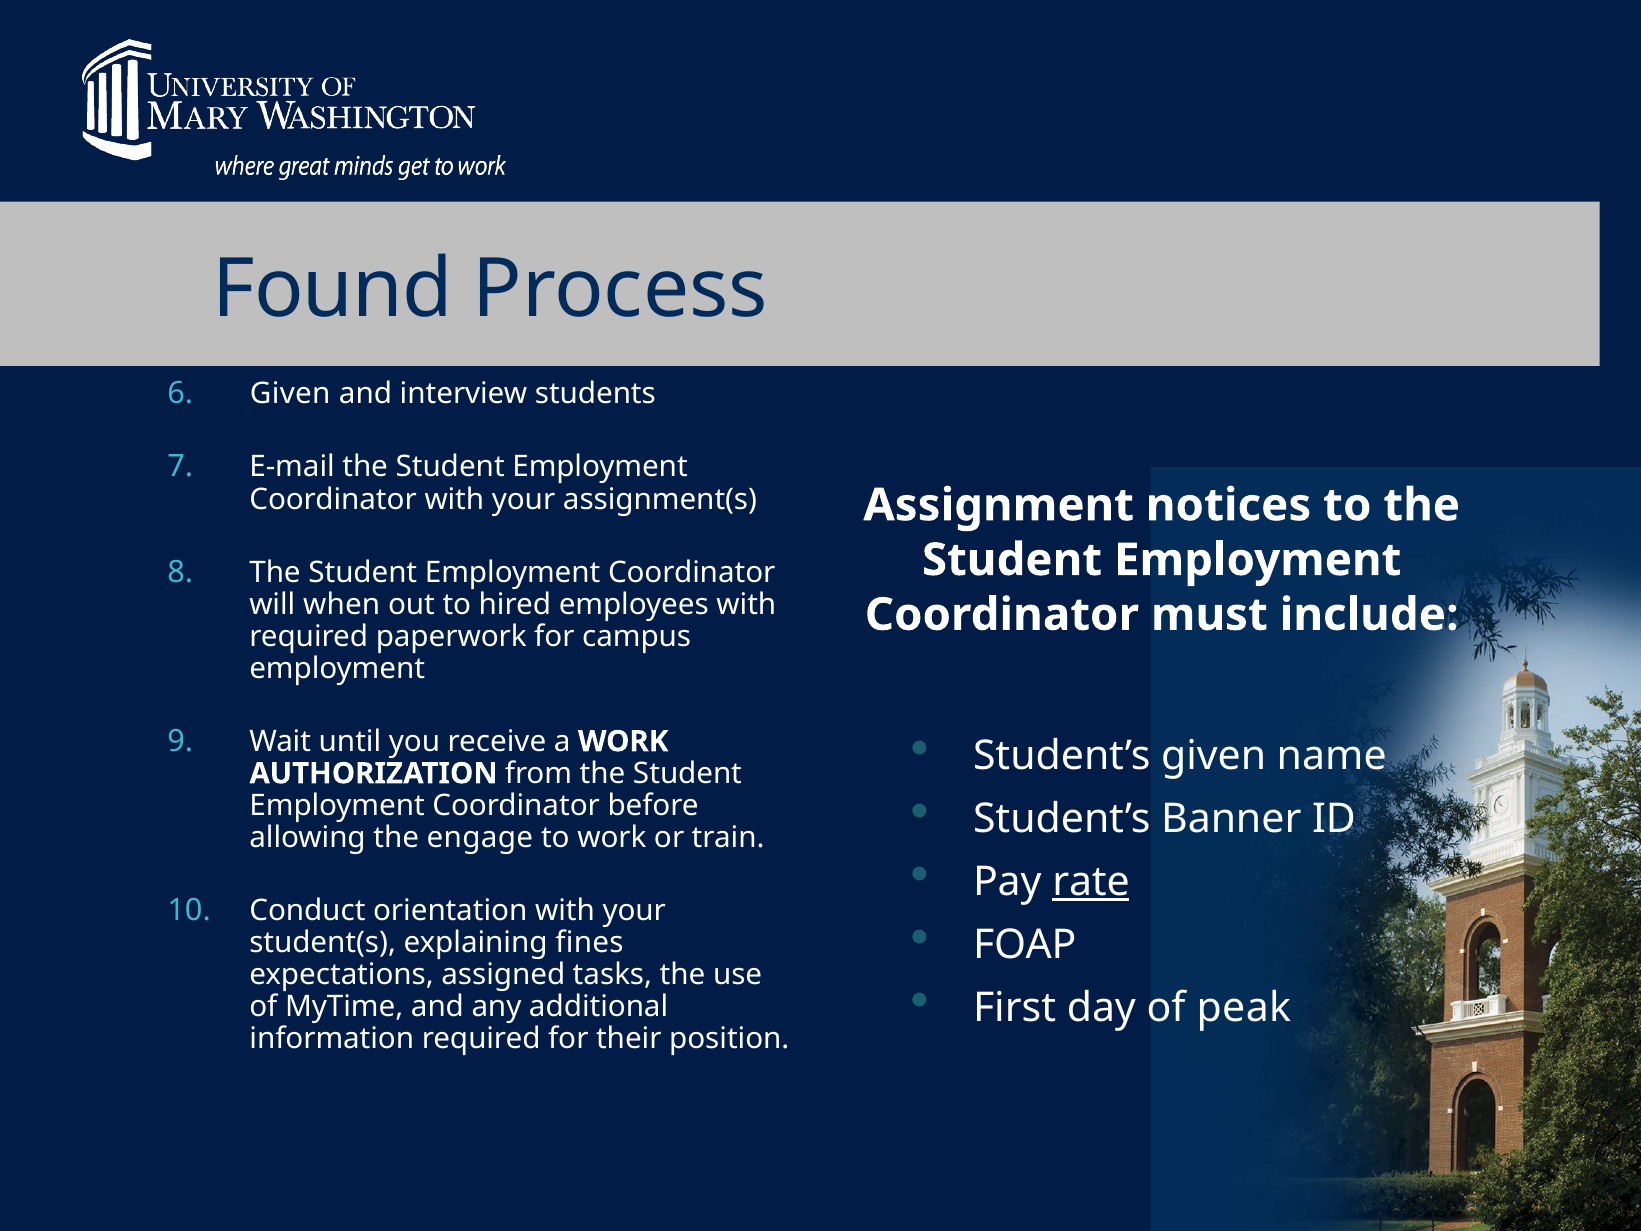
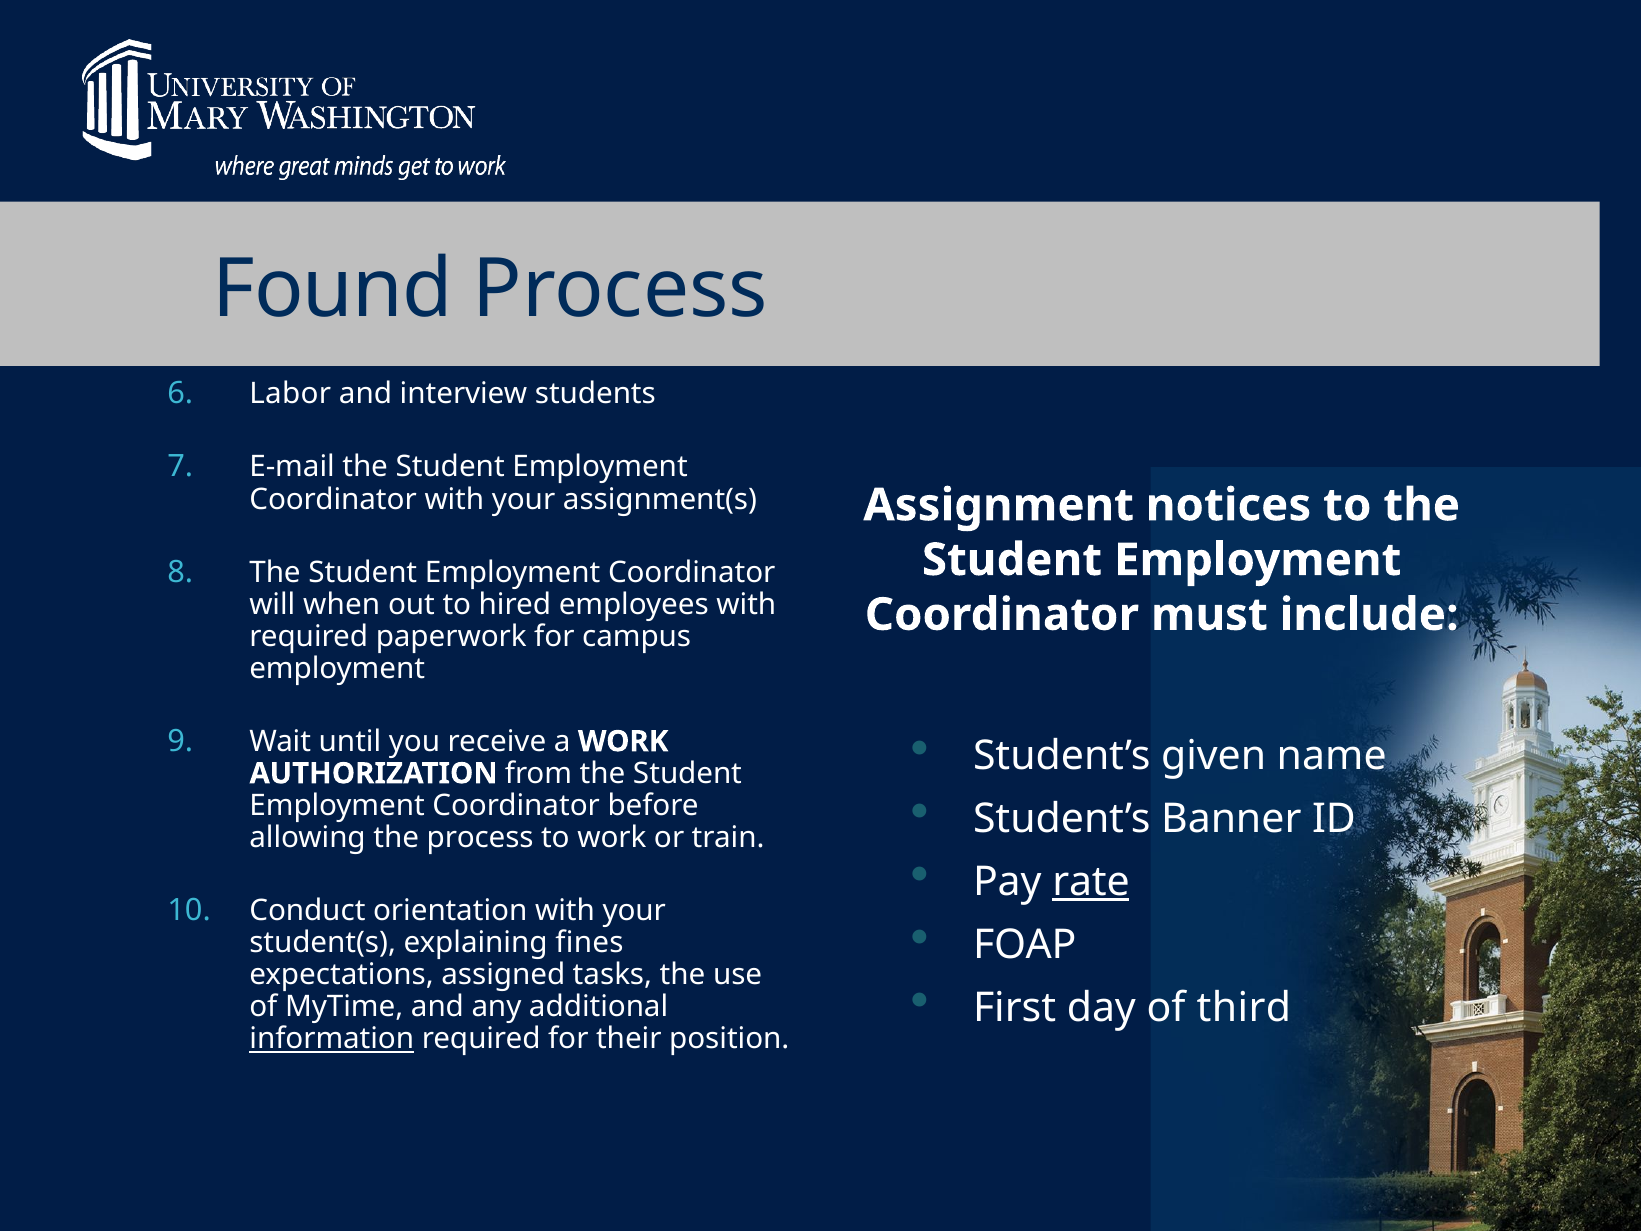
Given: Given -> Labor (290, 394)
the engage: engage -> process (480, 838)
peak: peak -> third (1244, 1008)
information underline: none -> present (332, 1039)
